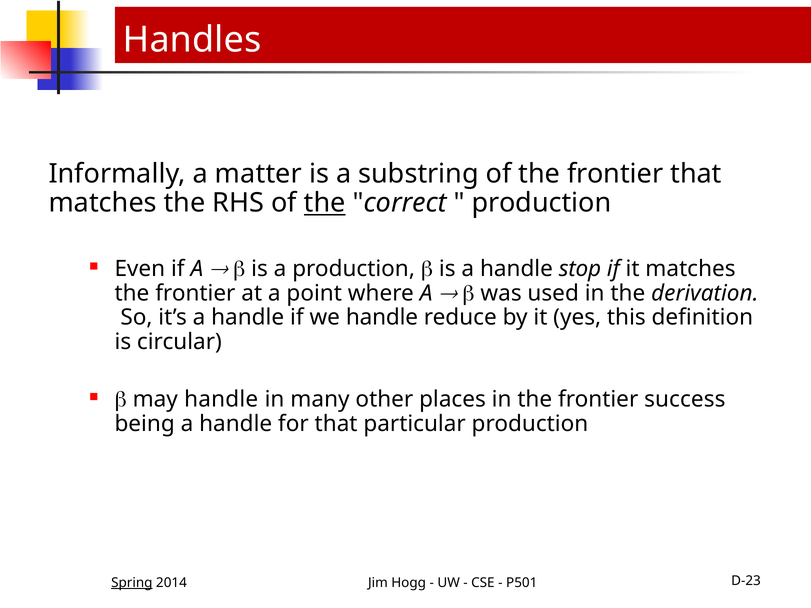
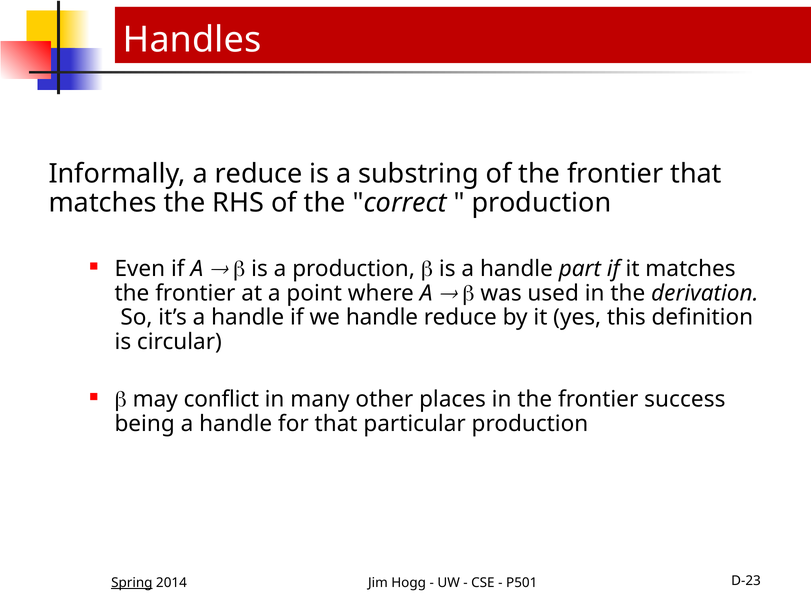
a matter: matter -> reduce (259, 174)
the underline: present -> none (325, 203)
stop: stop -> part (580, 269)
may handle: handle -> conflict (221, 400)
